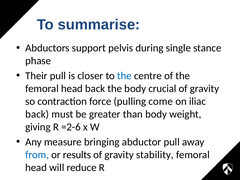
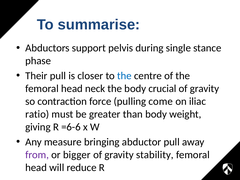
head back: back -> neck (95, 89)
back: back -> ratio (37, 114)
=2-6: =2-6 -> =6-6 (71, 127)
from colour: blue -> purple (37, 155)
results: results -> bigger (77, 155)
